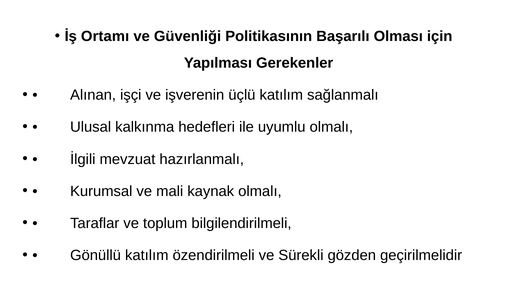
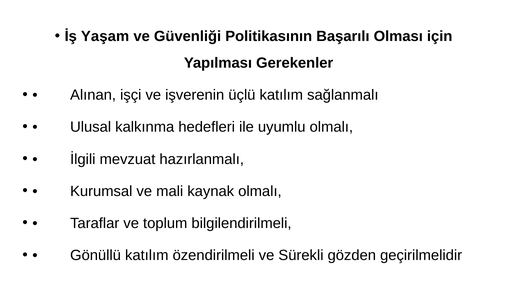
Ortamı: Ortamı -> Yaşam (105, 36)
